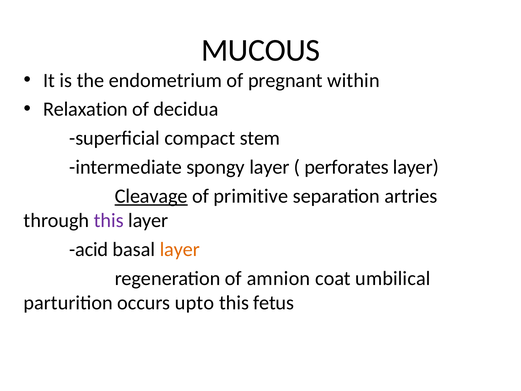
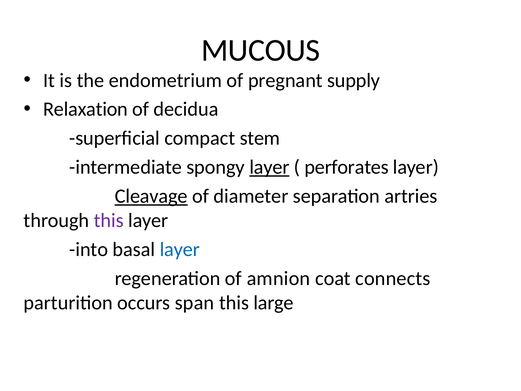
within: within -> supply (354, 80)
layer underline: none -> present (269, 167)
primitive: primitive -> diameter (251, 196)
acid: acid -> into (89, 249)
layer colour: orange -> blue (180, 249)
umbilical: umbilical -> connects (393, 278)
upto: upto -> span (195, 303)
fetus: fetus -> large (274, 303)
